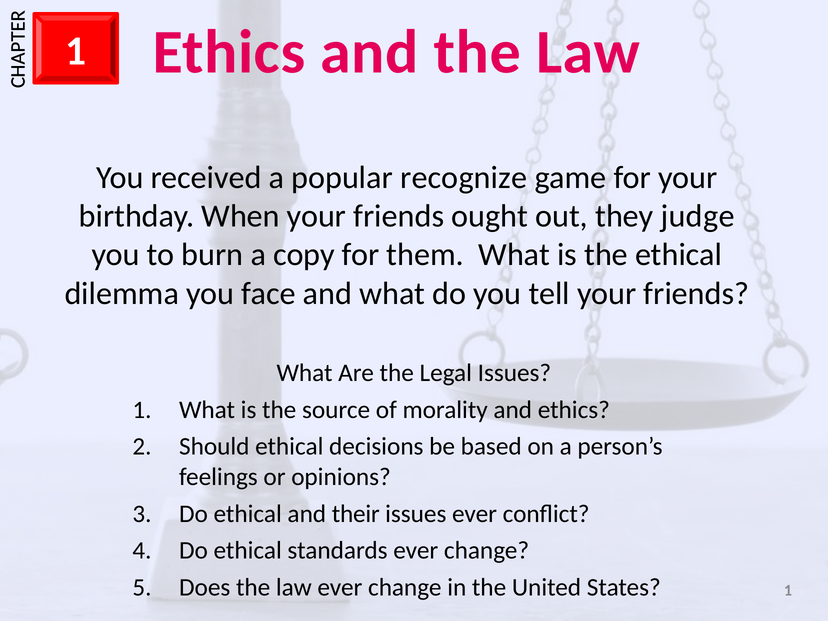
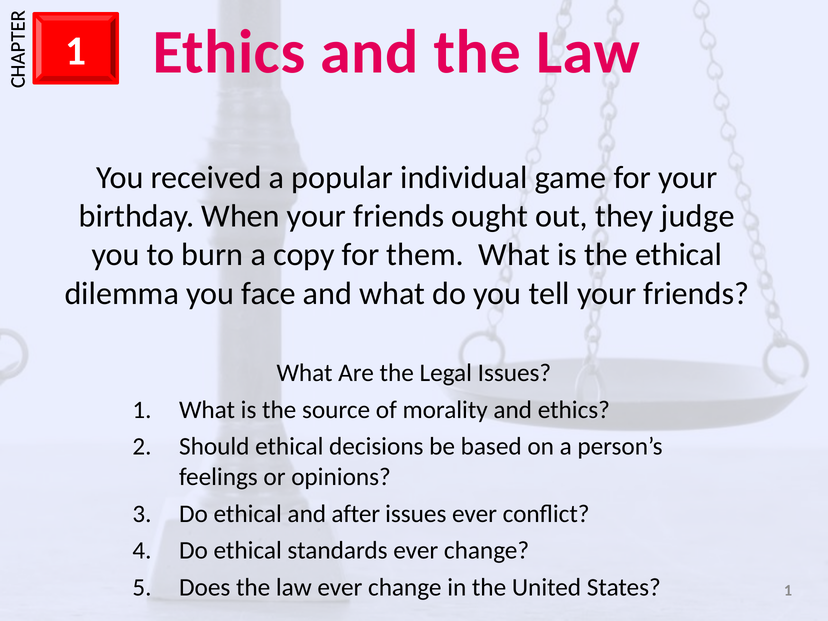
recognize: recognize -> individual (464, 177)
their: their -> after (356, 514)
